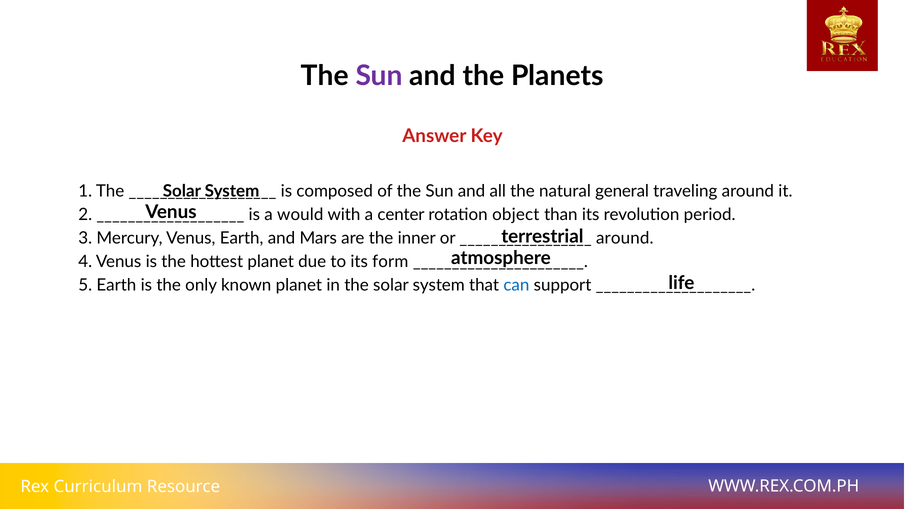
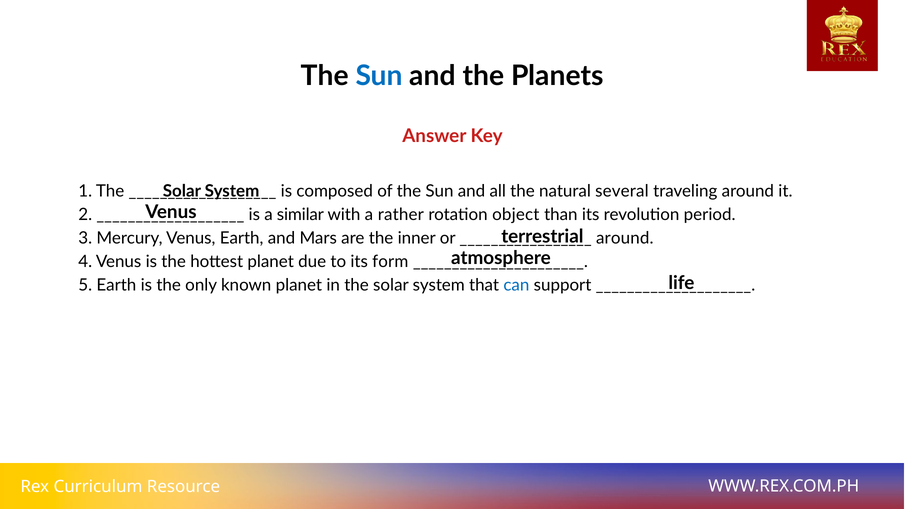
Sun colour: purple -> blue (379, 76)
general: general -> several (622, 191)
would: would -> similar (300, 215)
center: center -> rather (401, 215)
